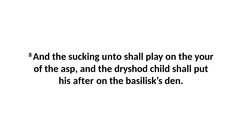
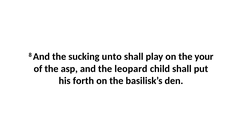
dryshod: dryshod -> leopard (131, 69)
after: after -> forth (83, 81)
